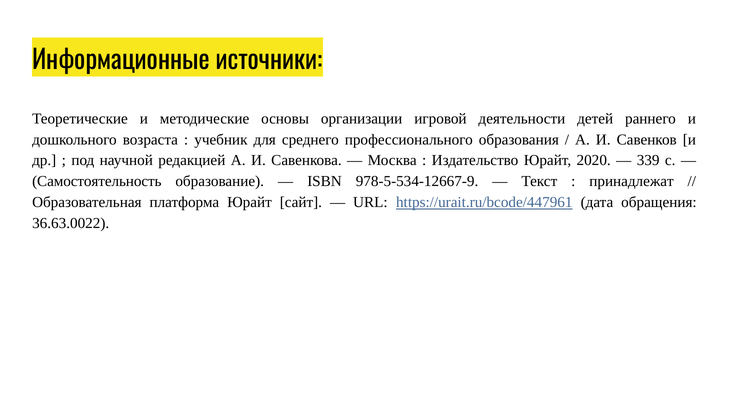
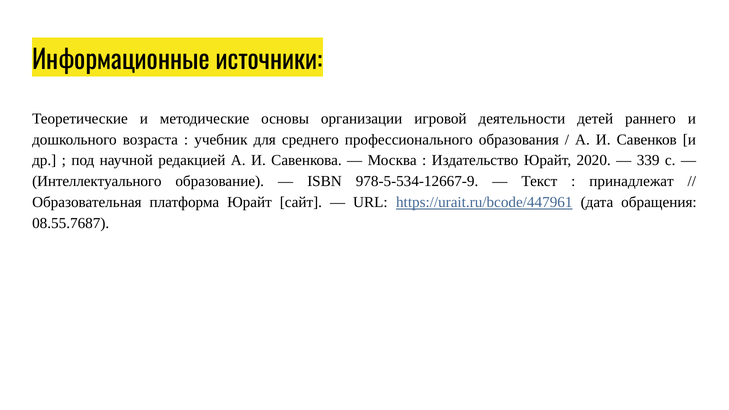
Самостоятельность: Самостоятельность -> Интеллектуального (97, 181)
36.63.0022: 36.63.0022 -> 08.55.7687 (71, 223)
